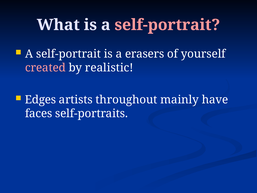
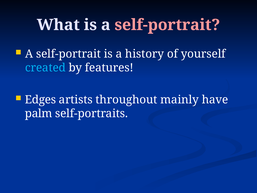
erasers: erasers -> history (145, 54)
created colour: pink -> light blue (45, 68)
realistic: realistic -> features (109, 68)
faces: faces -> palm (39, 113)
